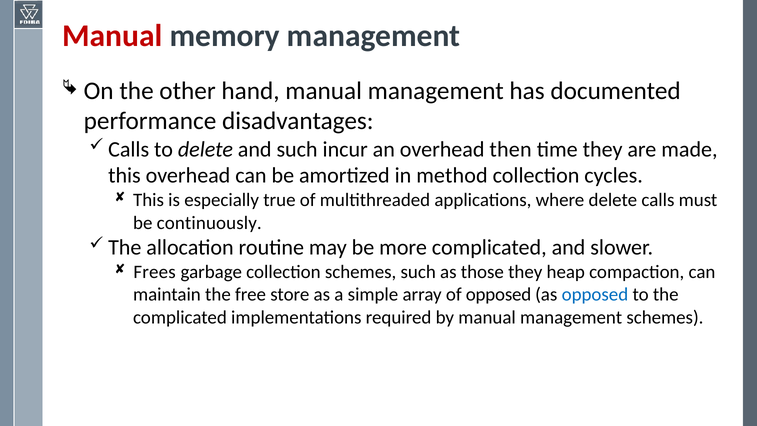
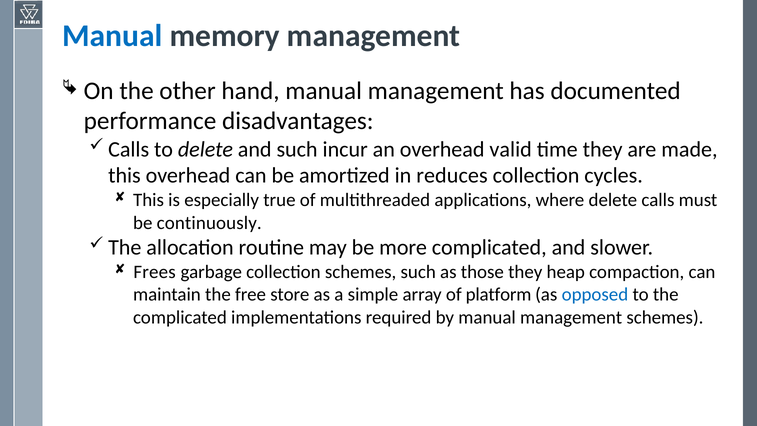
Manual colour: red -> blue (112, 36)
then: then -> valid (511, 149)
method: method -> reduces (452, 176)
of opposed: opposed -> platform (499, 295)
